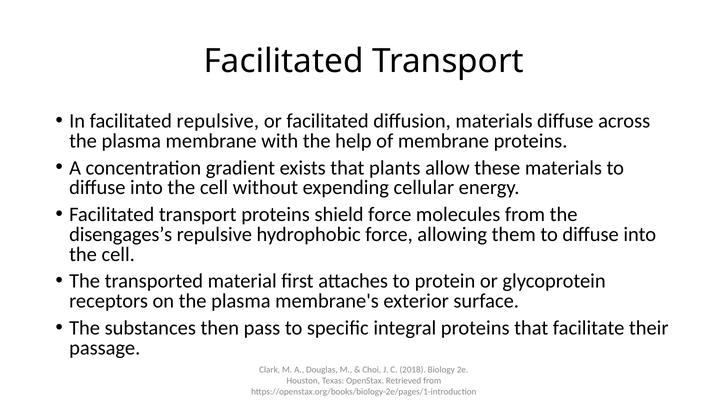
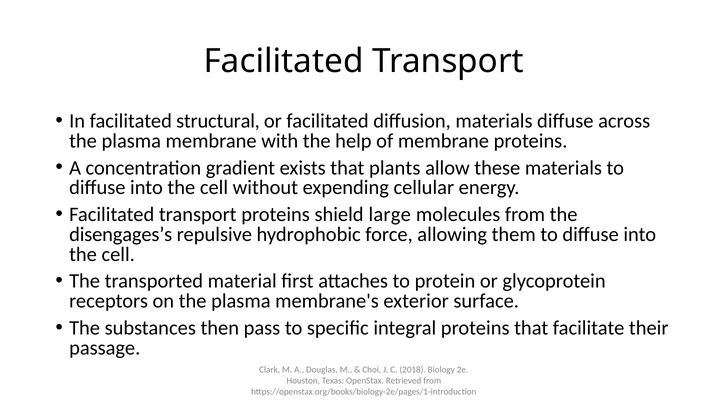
facilitated repulsive: repulsive -> structural (218, 121)
shield force: force -> large (390, 214)
